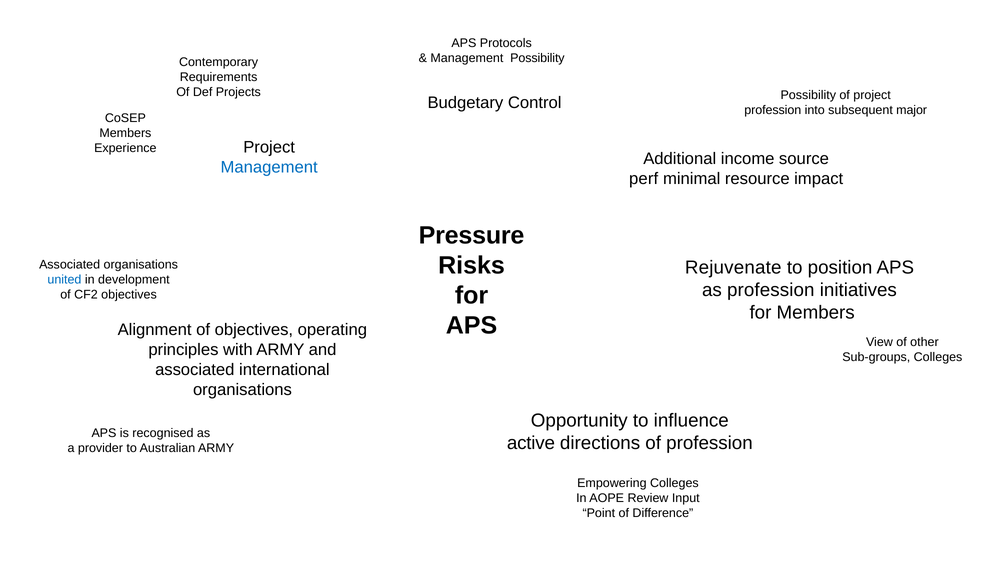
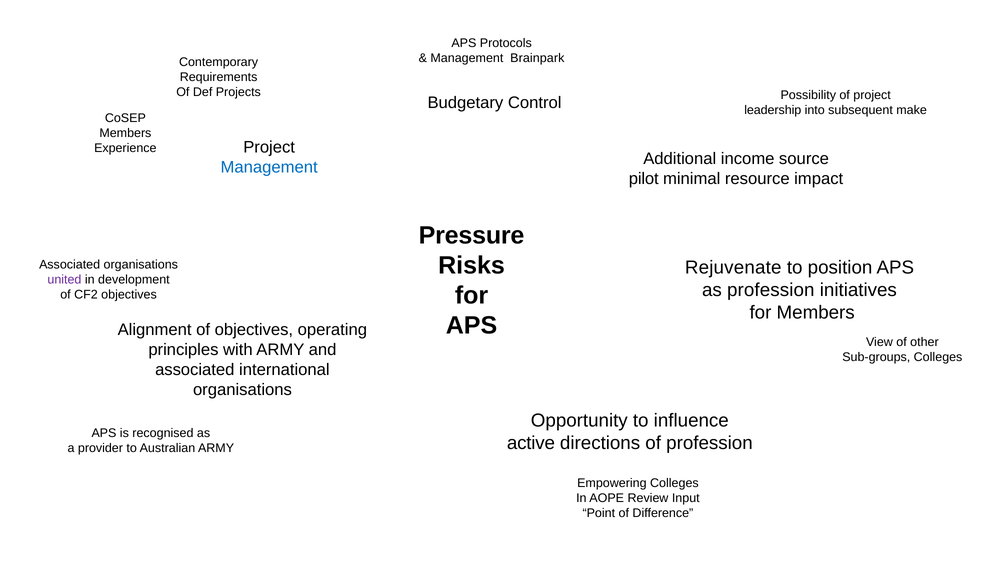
Management Possibility: Possibility -> Brainpark (537, 58)
profession: profession -> leadership (773, 110)
major: major -> make (912, 110)
perf: perf -> pilot (644, 179)
united colour: blue -> purple (64, 280)
